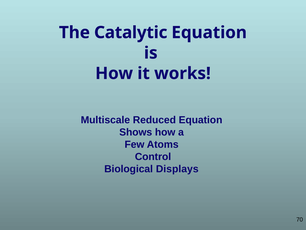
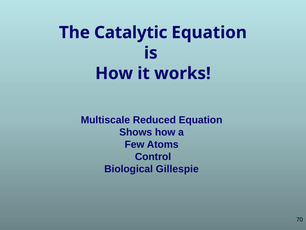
Displays: Displays -> Gillespie (177, 169)
